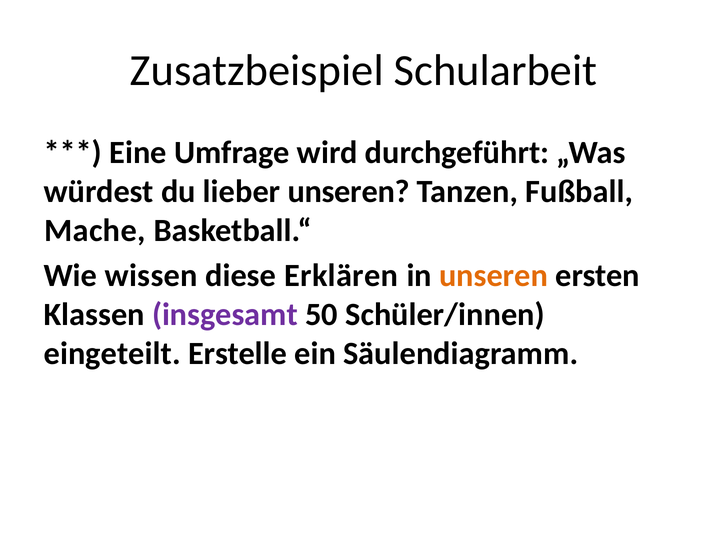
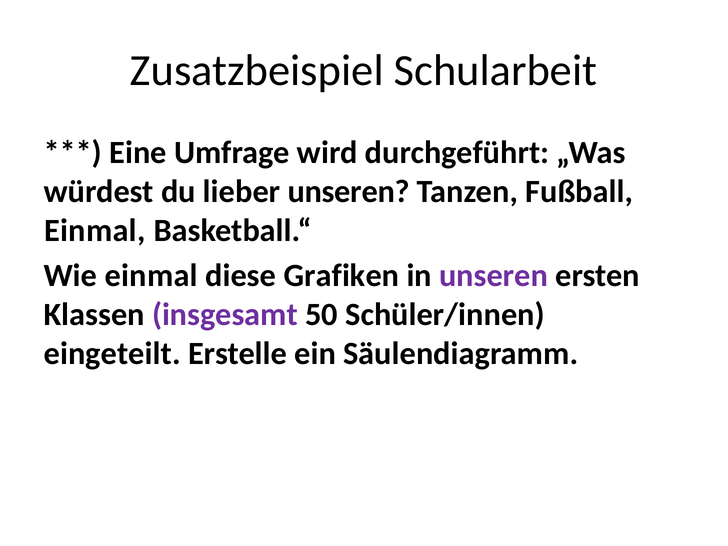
Mache: Mache -> Einmal (95, 230)
Wie wissen: wissen -> einmal (151, 276)
Erklären: Erklären -> Grafiken (341, 276)
unseren colour: orange -> purple (494, 276)
